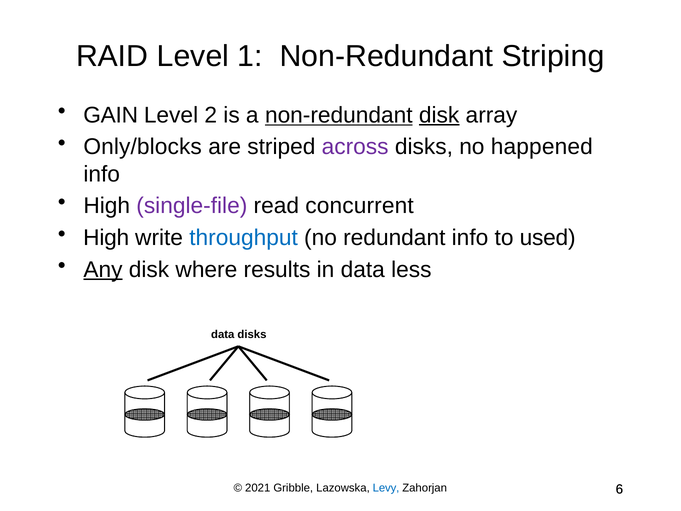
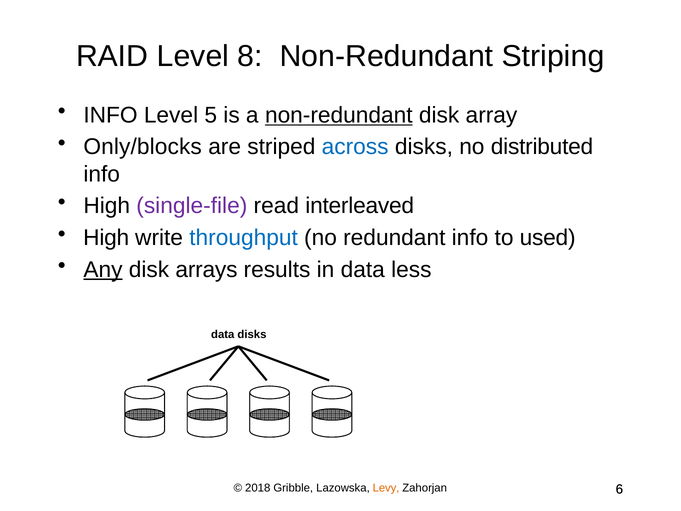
1: 1 -> 8 (250, 56)
GAIN: GAIN -> INFO (111, 115)
2: 2 -> 5 (211, 115)
disk underline: present -> none (439, 115)
across colour: purple -> blue (355, 147)
happened: happened -> distributed (542, 147)
concurrent: concurrent -> interleaved (360, 206)
where: where -> arrays (206, 269)
2021: 2021 -> 2018 (258, 488)
Levy colour: blue -> orange (386, 488)
